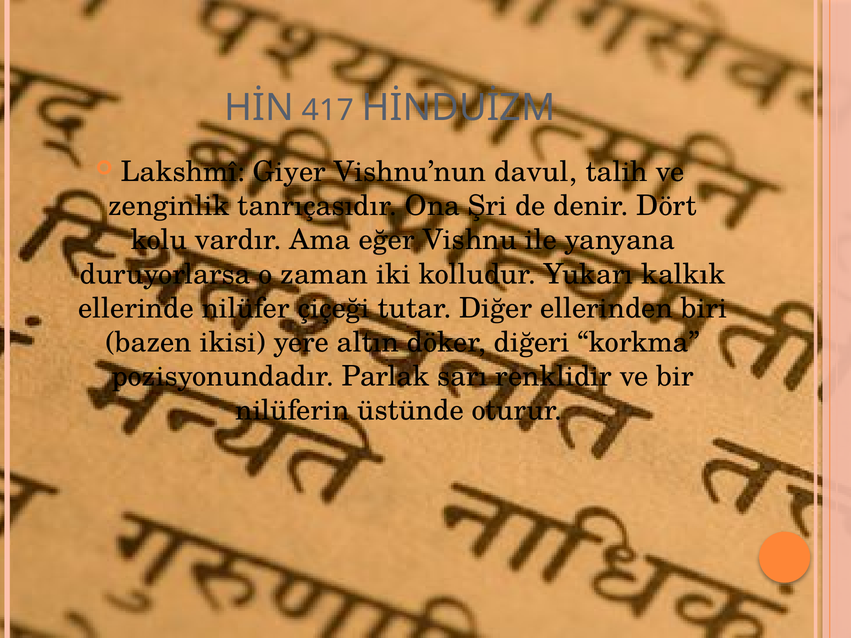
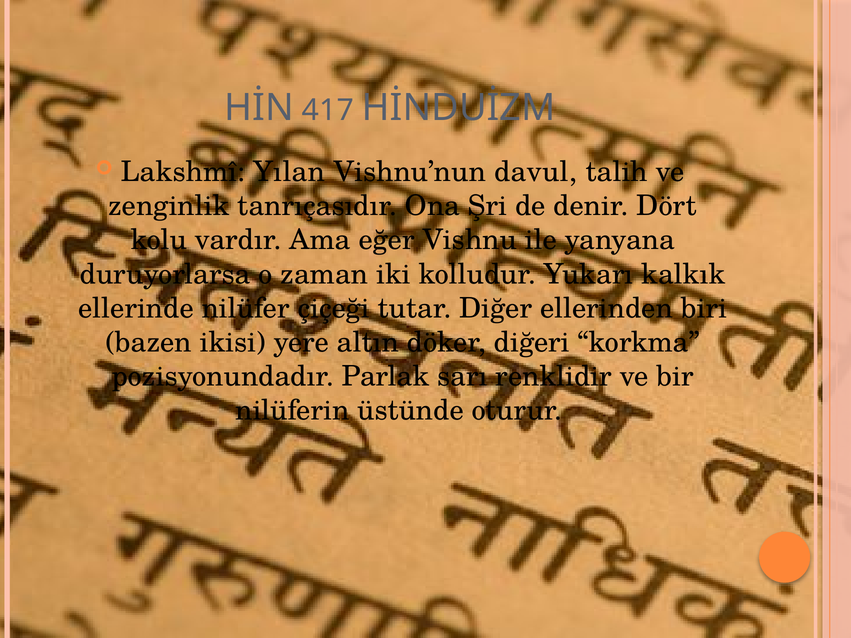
Giyer: Giyer -> Yılan (289, 172)
